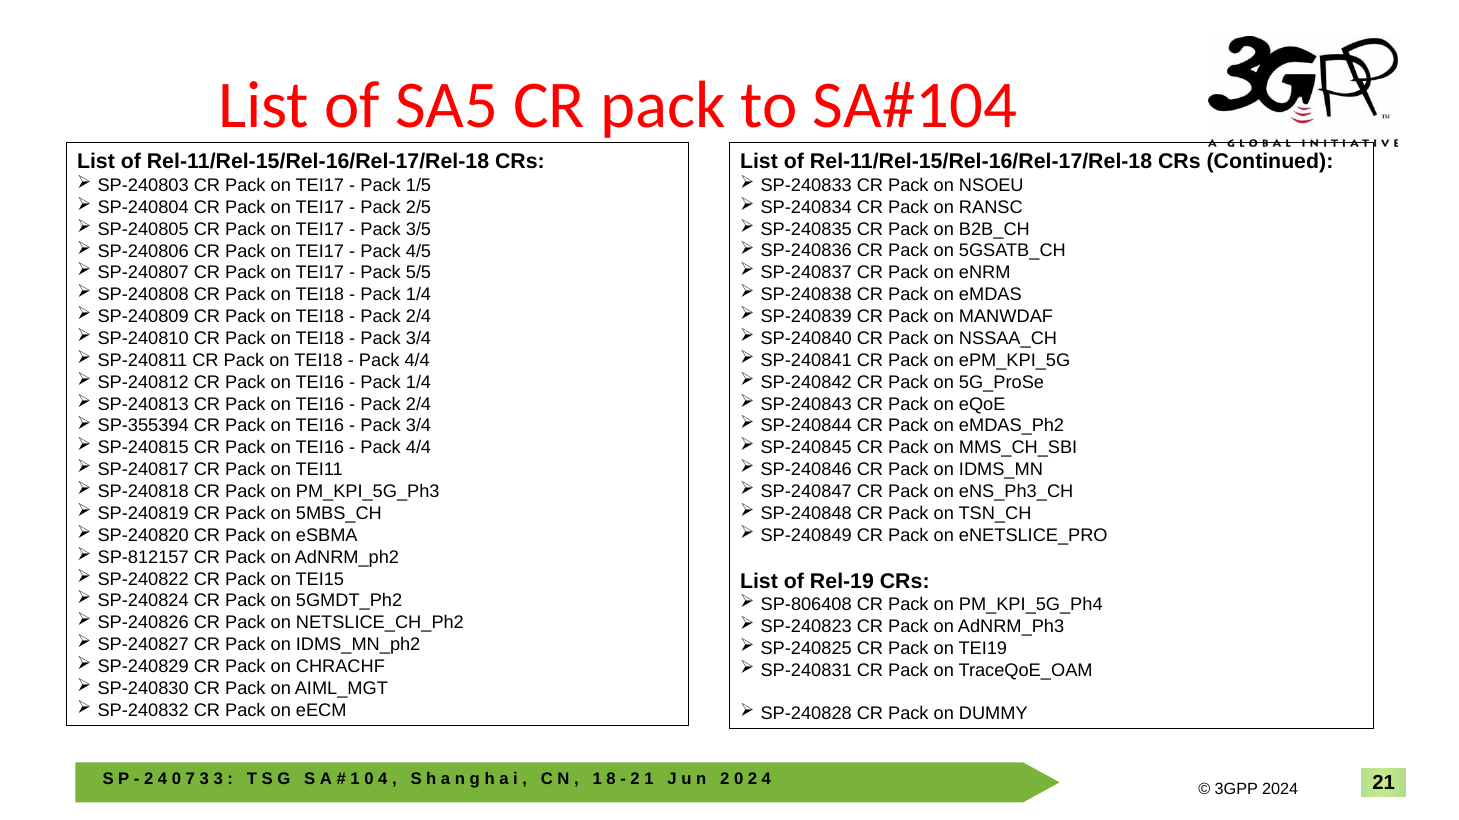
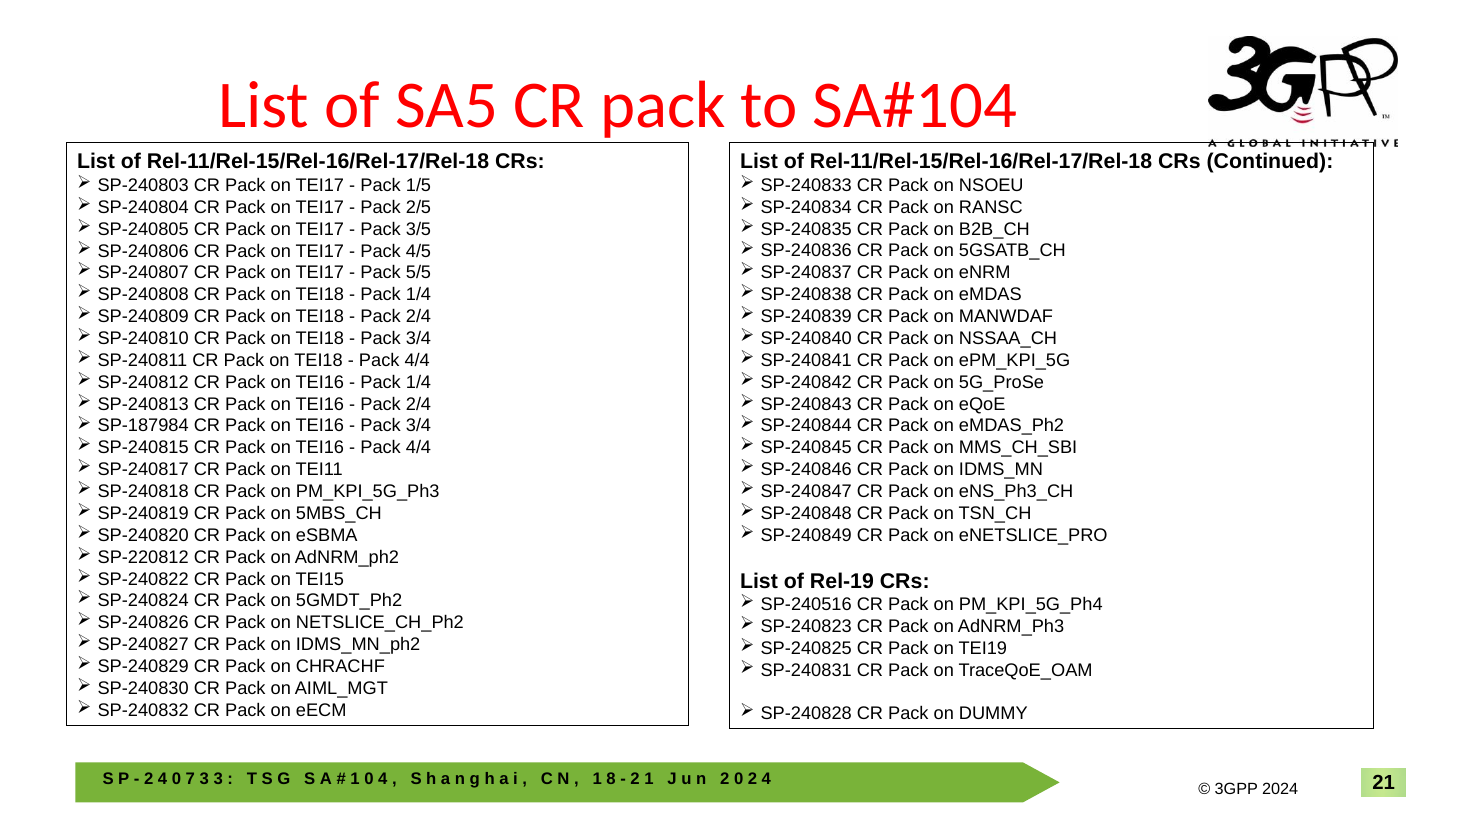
SP-355394: SP-355394 -> SP-187984 (143, 426)
SP-812157: SP-812157 -> SP-220812 (143, 558)
SP-806408: SP-806408 -> SP-240516 (806, 605)
